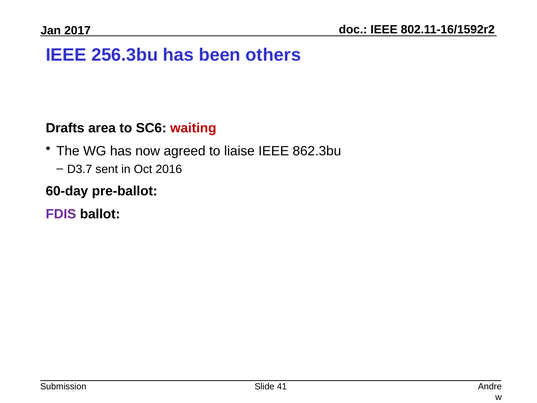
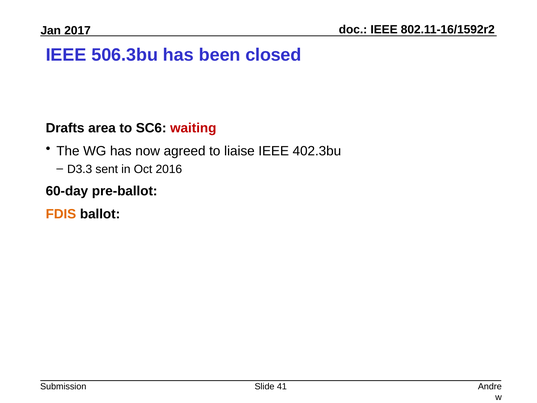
256.3bu: 256.3bu -> 506.3bu (125, 55)
others: others -> closed (273, 55)
862.3bu: 862.3bu -> 402.3bu (317, 151)
D3.7: D3.7 -> D3.3 (80, 169)
FDIS colour: purple -> orange (61, 214)
